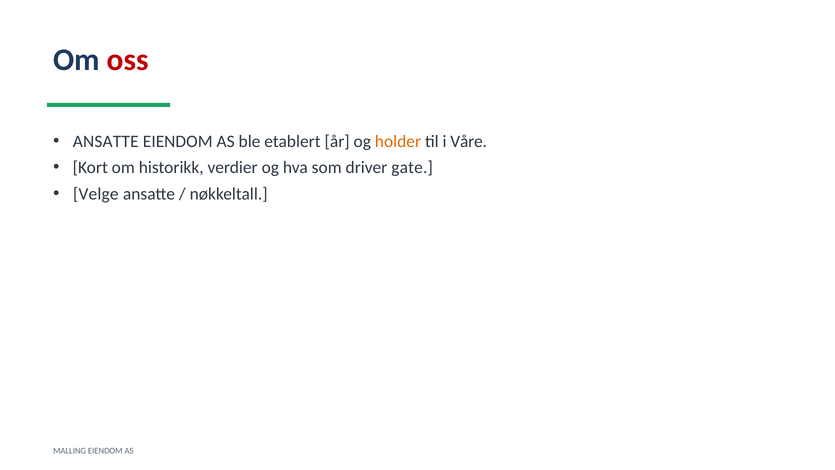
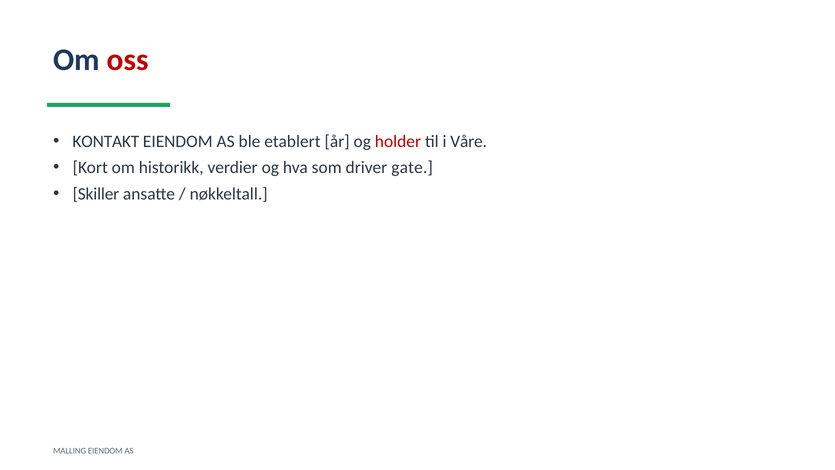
ANSATTE: ANSATTE -> KONTAKT (106, 141)
holder colour: orange -> red (398, 141)
Velge: Velge -> Skiller (96, 194)
